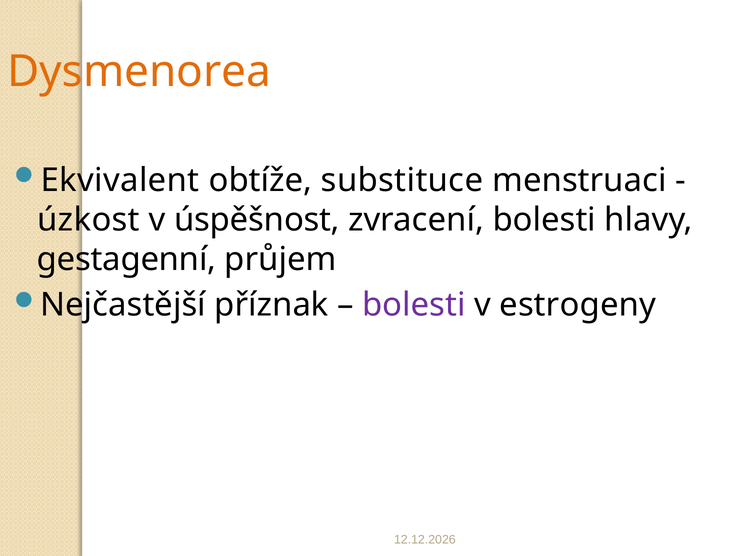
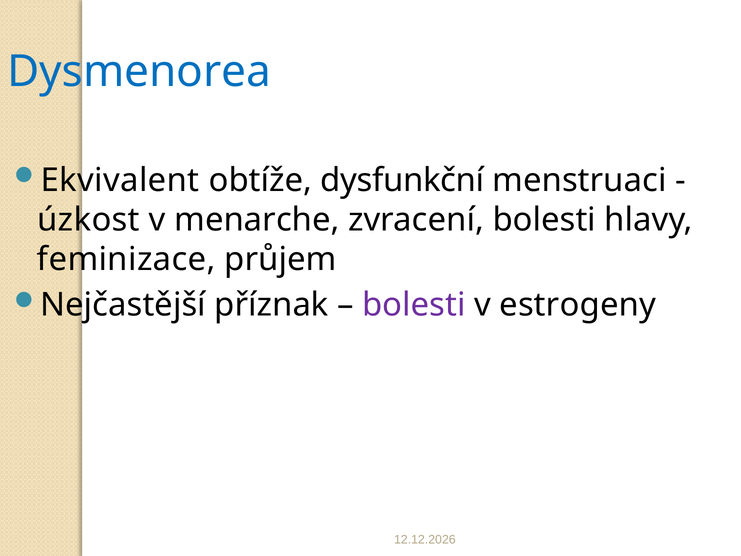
Dysmenorea colour: orange -> blue (139, 72)
substituce: substituce -> dysfunkční (402, 180)
úspěšnost: úspěšnost -> menarche (257, 220)
gestagenní: gestagenní -> feminizace (126, 259)
